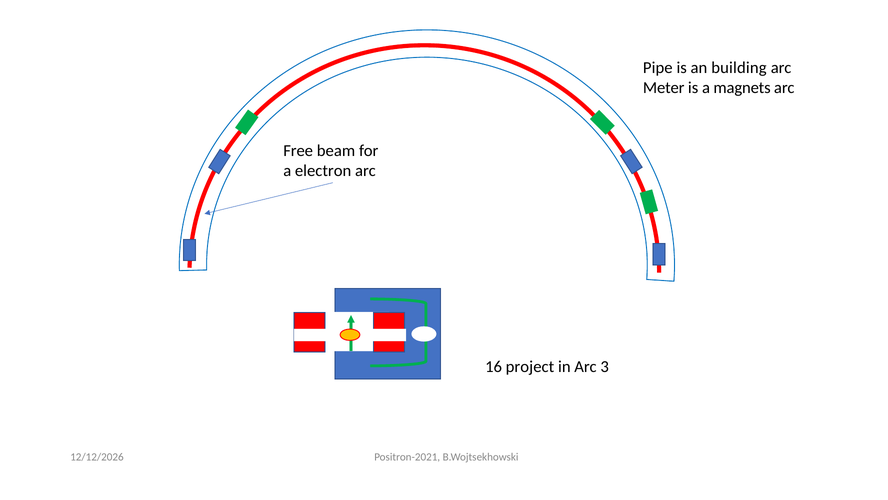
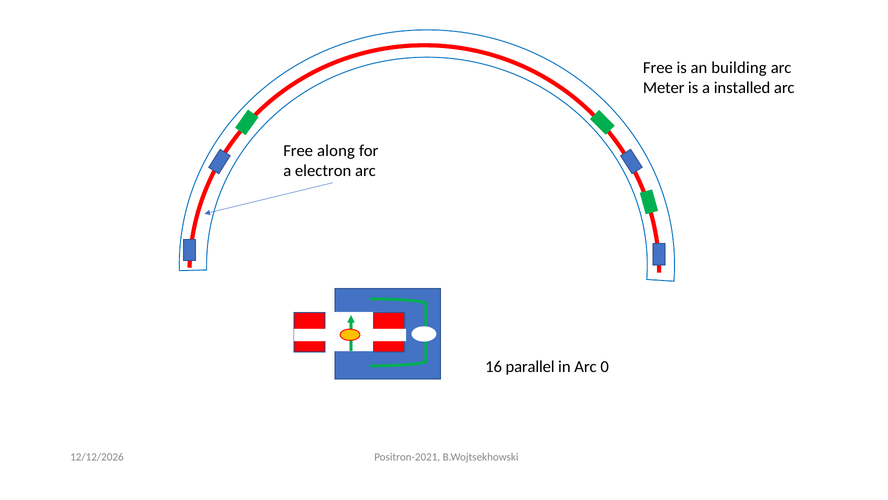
Pipe: Pipe -> Free (658, 68)
magnets: magnets -> installed (742, 88)
beam: beam -> along (336, 150)
project: project -> parallel (530, 366)
3: 3 -> 0 (605, 366)
